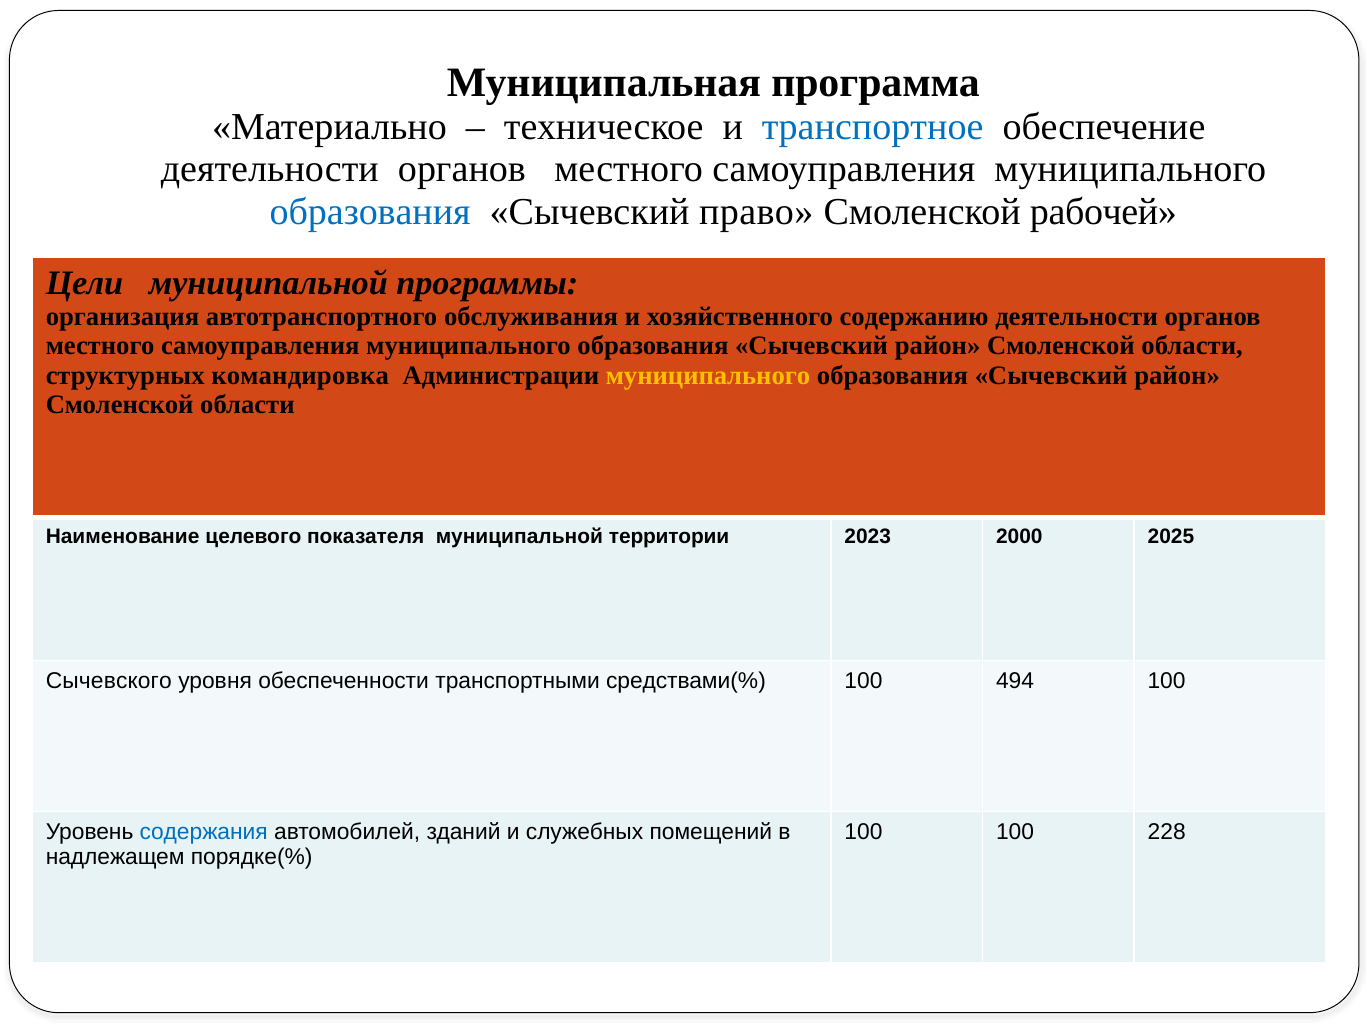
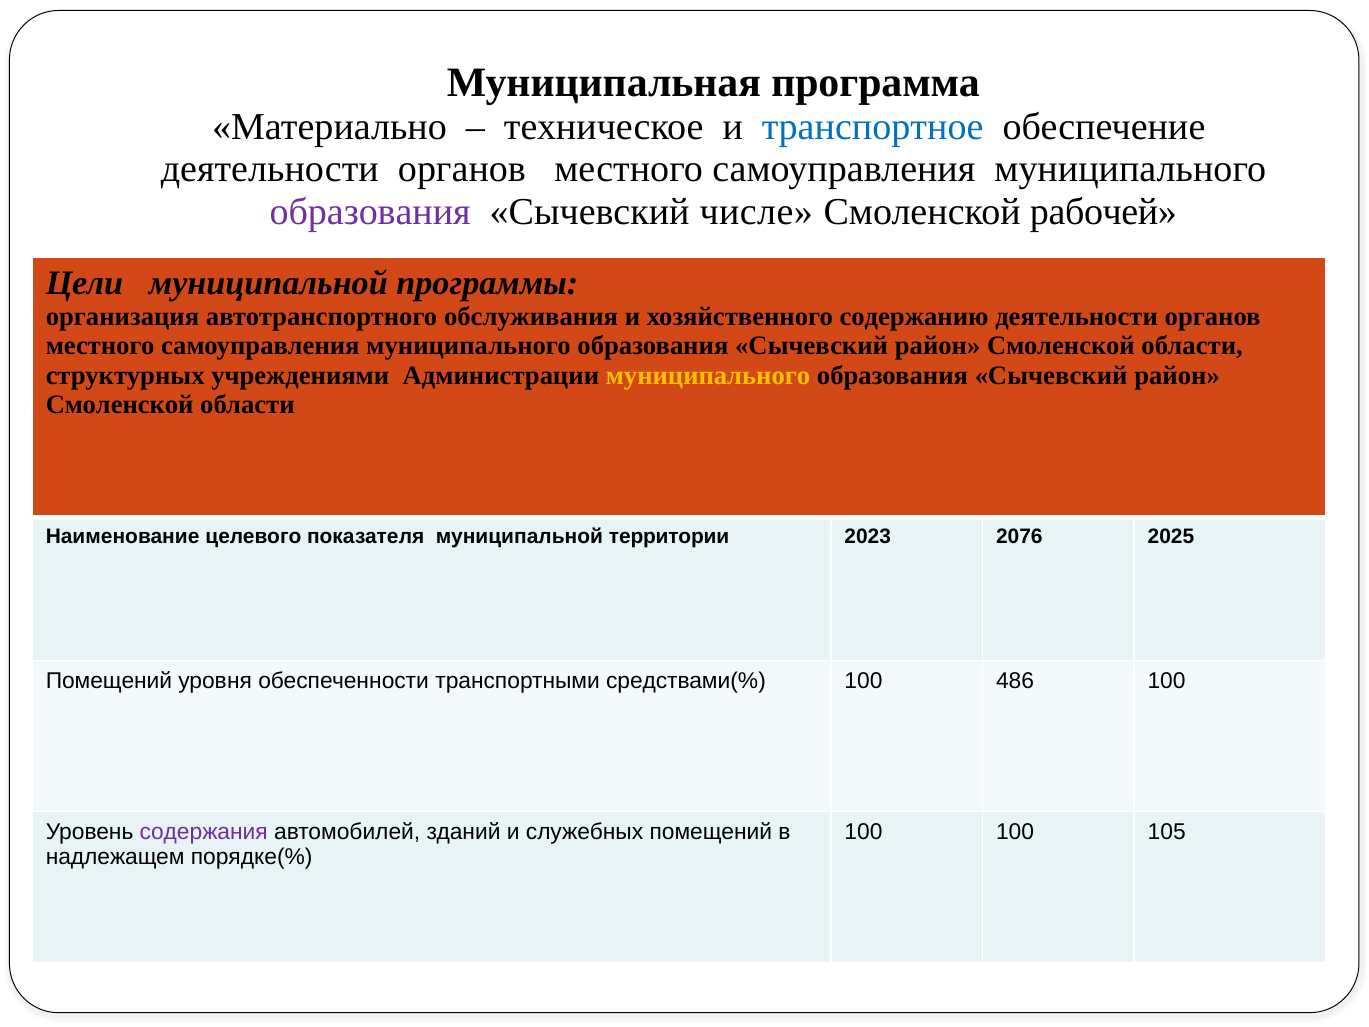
образования colour: blue -> purple (370, 211)
право: право -> числе (756, 211)
командировка: командировка -> учреждениями (300, 375)
2000: 2000 -> 2076 (1019, 536)
Сычевского: Сычевского -> Помещений (109, 681)
494: 494 -> 486 (1015, 681)
содержания colour: blue -> purple (204, 831)
228: 228 -> 105 (1167, 831)
